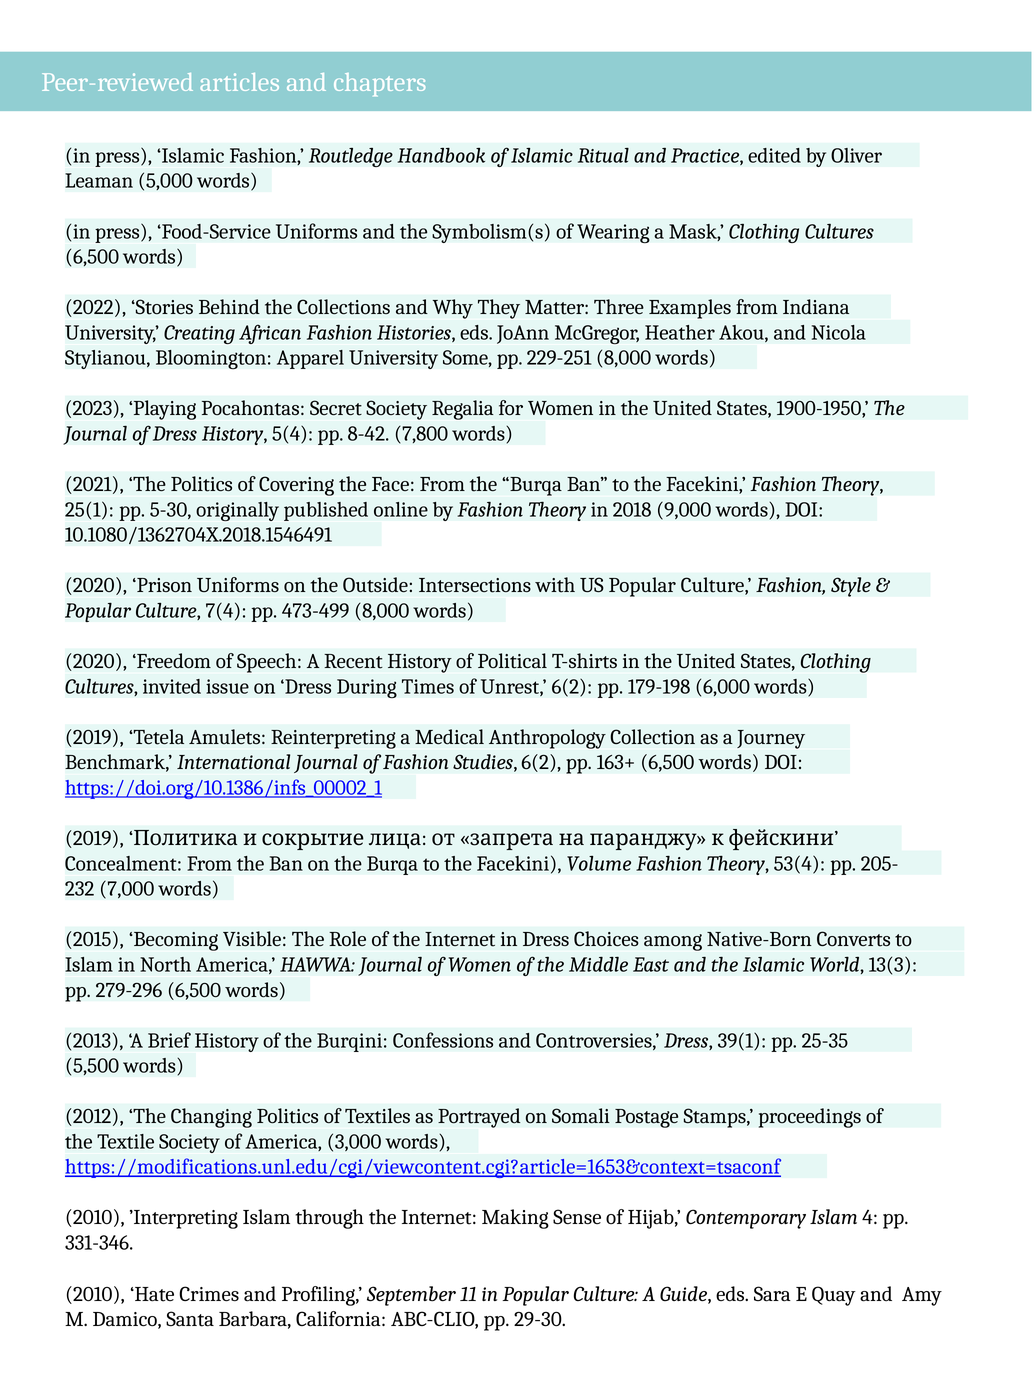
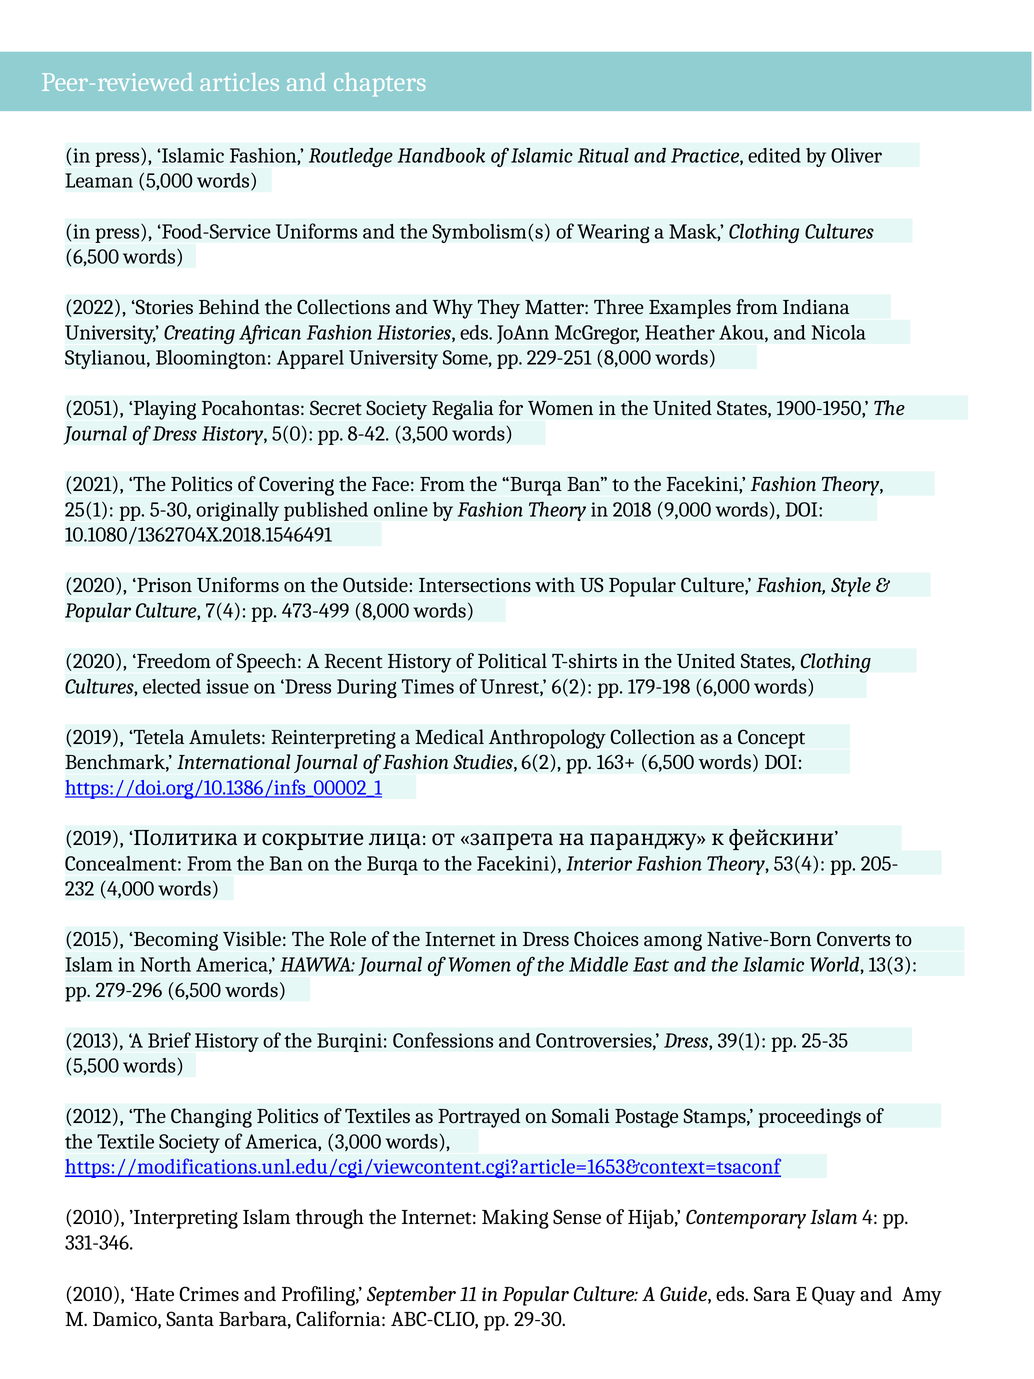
2023: 2023 -> 2051 (94, 408)
5(4: 5(4 -> 5(0 (293, 434)
7,800: 7,800 -> 3,500 (421, 434)
invited: invited -> elected (172, 687)
Journey: Journey -> Concept (771, 737)
Volume: Volume -> Interior (599, 863)
7,000: 7,000 -> 4,000 (127, 889)
